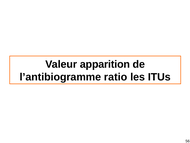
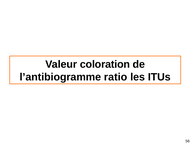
apparition: apparition -> coloration (105, 64)
